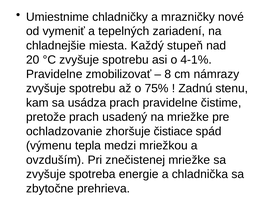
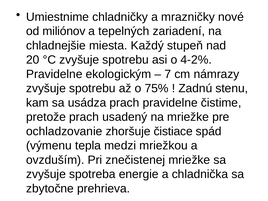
vymeniť: vymeniť -> miliónov (64, 31)
4-1%: 4-1% -> 4-2% (196, 60)
zmobilizovať: zmobilizovať -> ekologickým (118, 74)
8: 8 -> 7 (168, 74)
